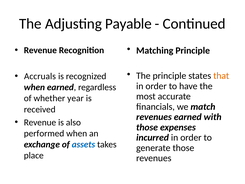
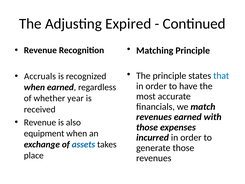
Payable: Payable -> Expired (128, 24)
that colour: orange -> blue (221, 76)
performed: performed -> equipment (44, 133)
